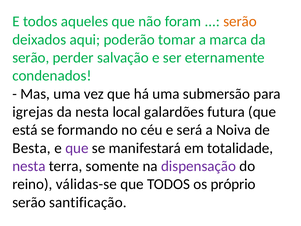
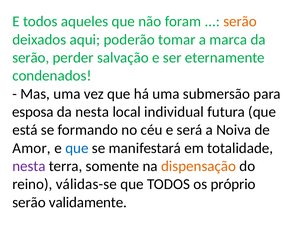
igrejas: igrejas -> esposa (33, 112)
galardões: galardões -> individual (174, 112)
Besta: Besta -> Amor (32, 148)
que colour: purple -> blue (77, 148)
dispensação colour: purple -> orange (199, 166)
santificação: santificação -> validamente (88, 202)
